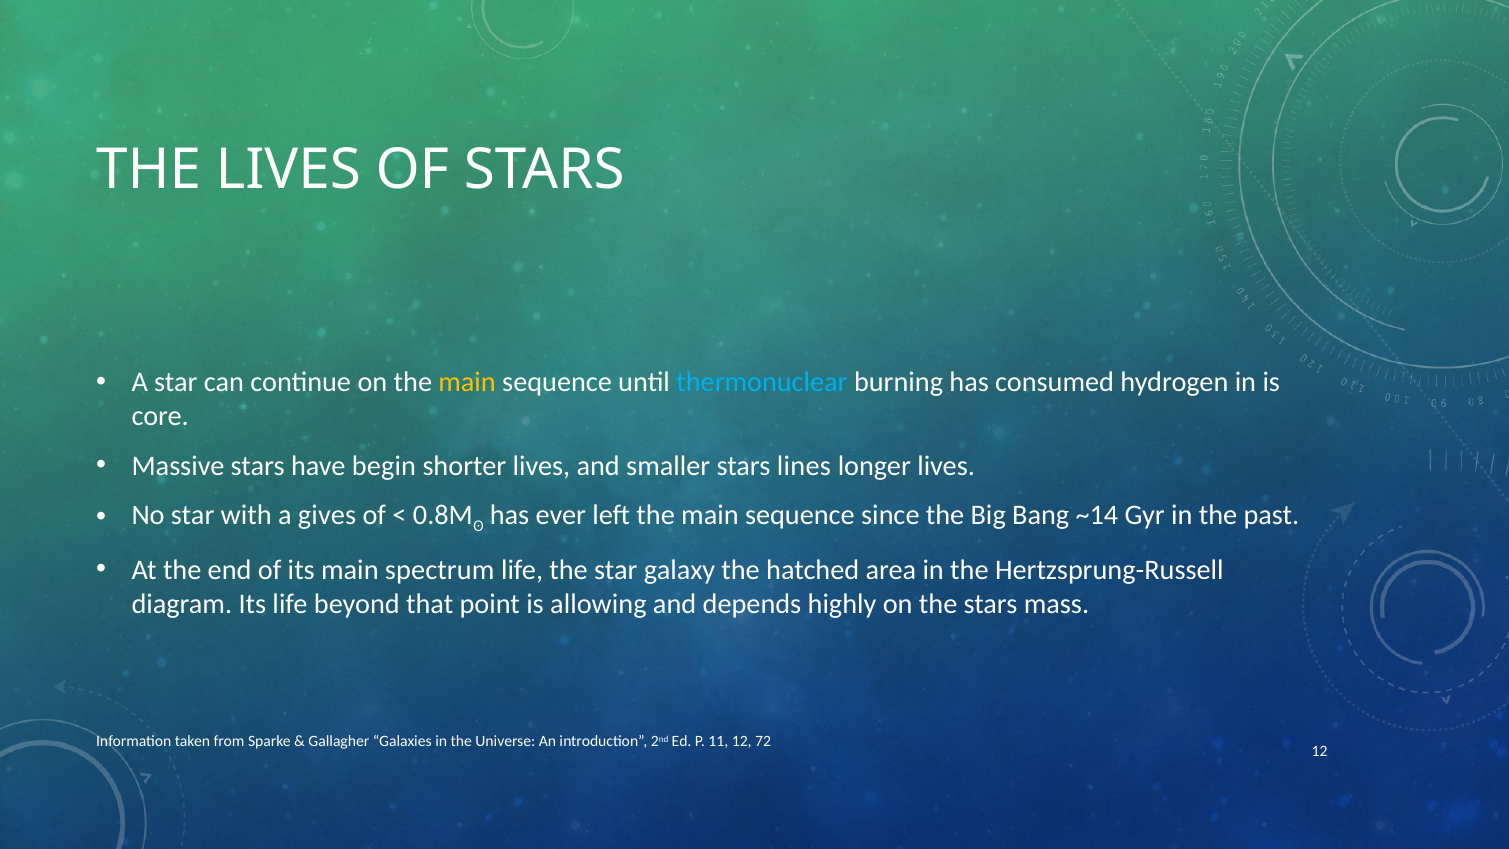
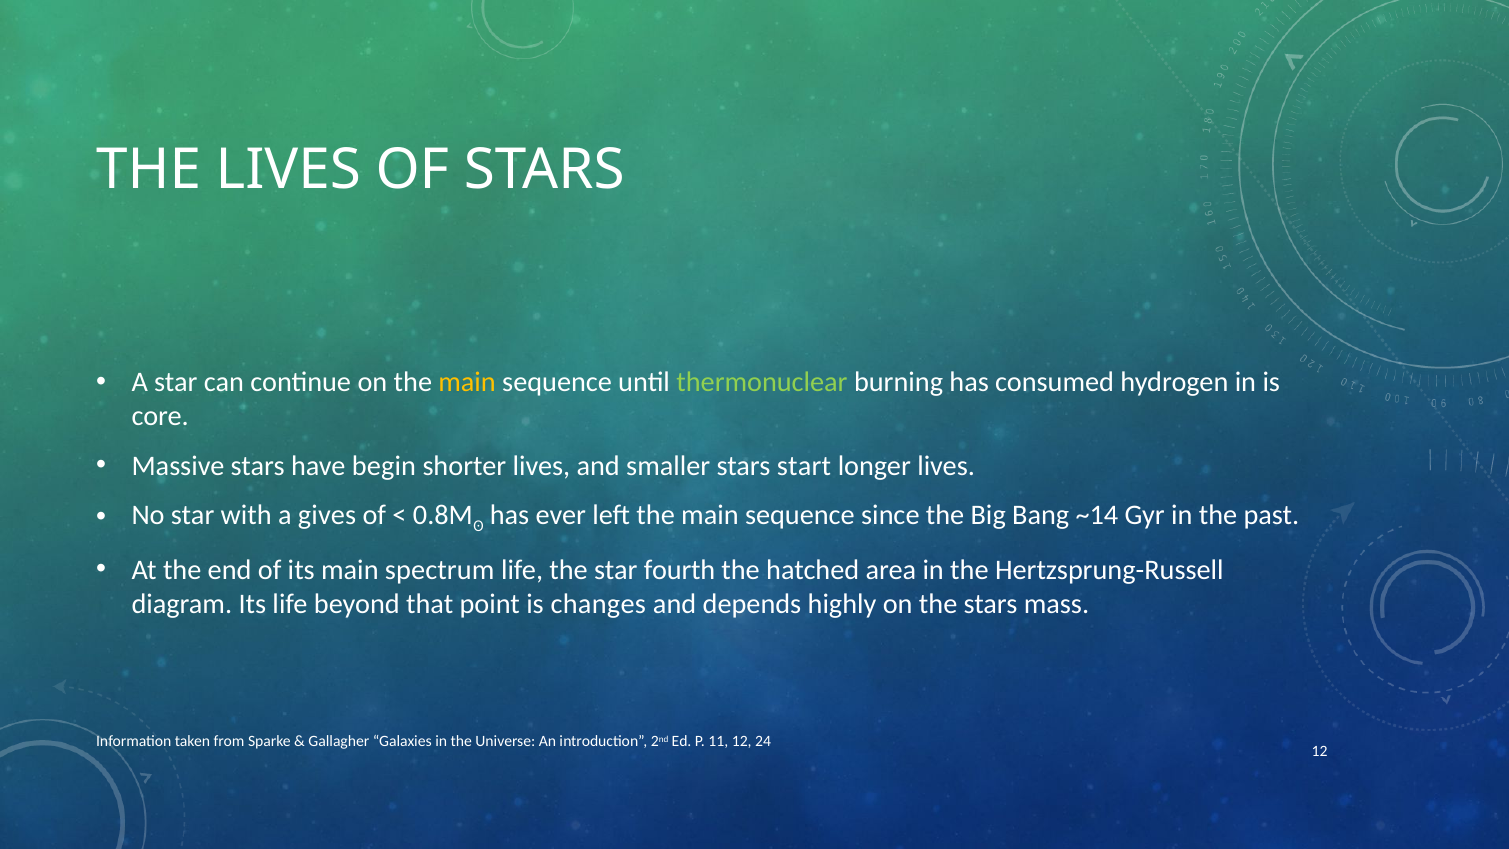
thermonuclear colour: light blue -> light green (762, 382)
lines: lines -> start (804, 466)
galaxy: galaxy -> fourth (680, 570)
allowing: allowing -> changes (598, 604)
72: 72 -> 24 (763, 742)
